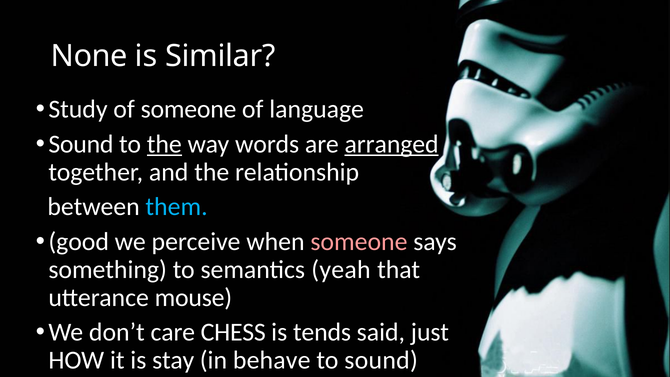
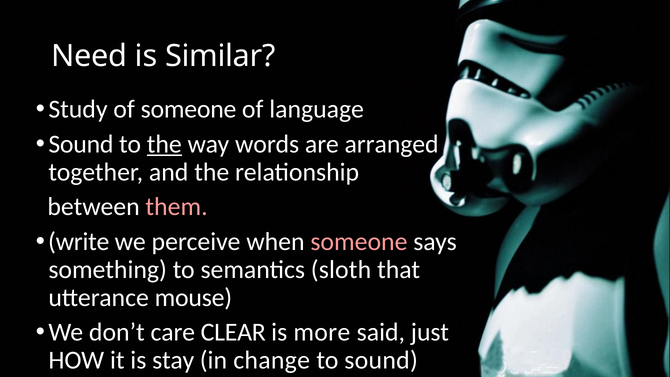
None: None -> Need (89, 56)
arranged underline: present -> none (392, 144)
them colour: light blue -> pink (177, 207)
good: good -> write (79, 242)
yeah: yeah -> sloth (341, 270)
CHESS: CHESS -> CLEAR (233, 332)
tends: tends -> more (322, 332)
behave: behave -> change (272, 360)
